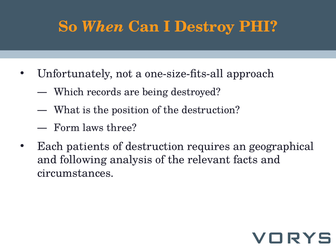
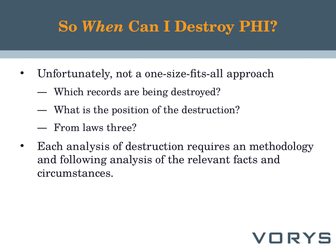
Form: Form -> From (67, 128)
Each patients: patients -> analysis (88, 146)
geographical: geographical -> methodology (282, 146)
